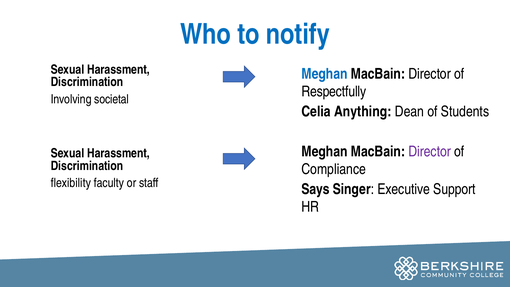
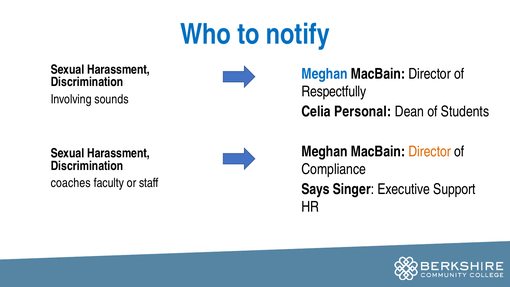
societal: societal -> sounds (112, 99)
Anything: Anything -> Personal (363, 112)
Director colour: purple -> orange (430, 151)
flexibility: flexibility -> coaches (71, 183)
